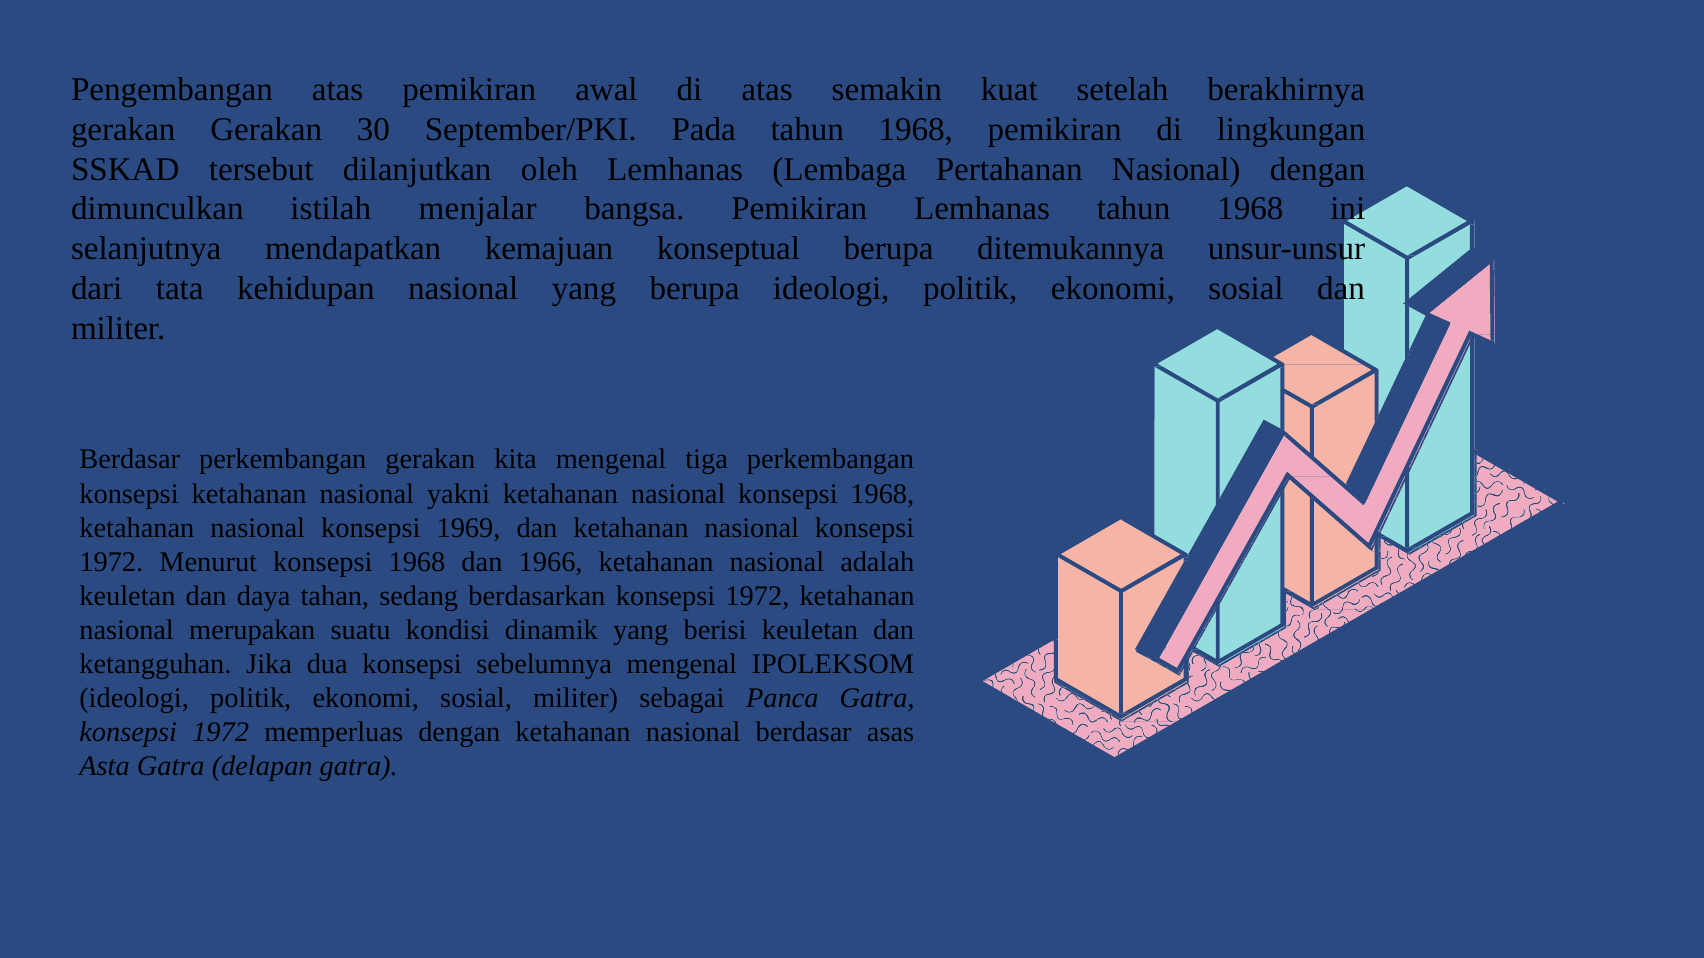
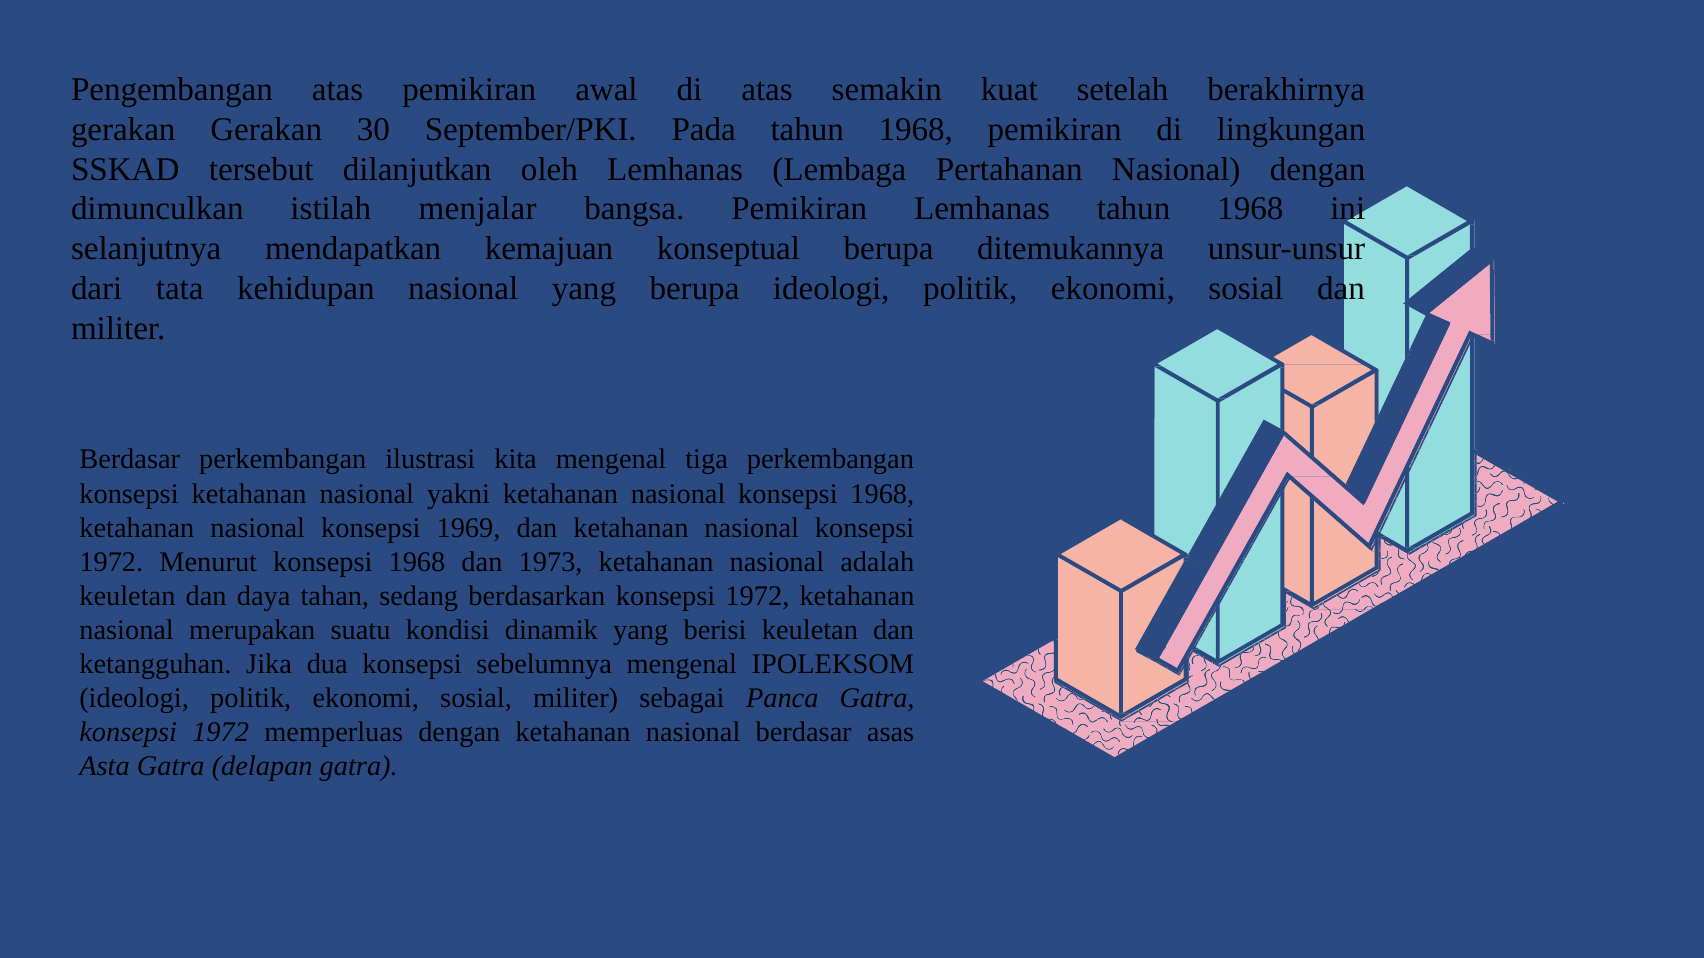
perkembangan gerakan: gerakan -> ilustrasi (430, 460)
1966: 1966 -> 1973 (551, 562)
